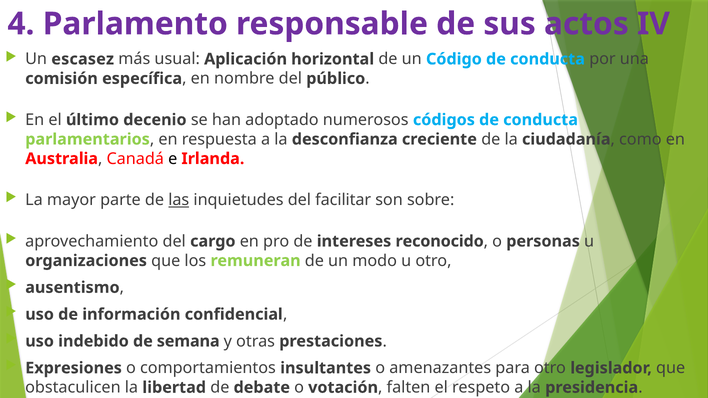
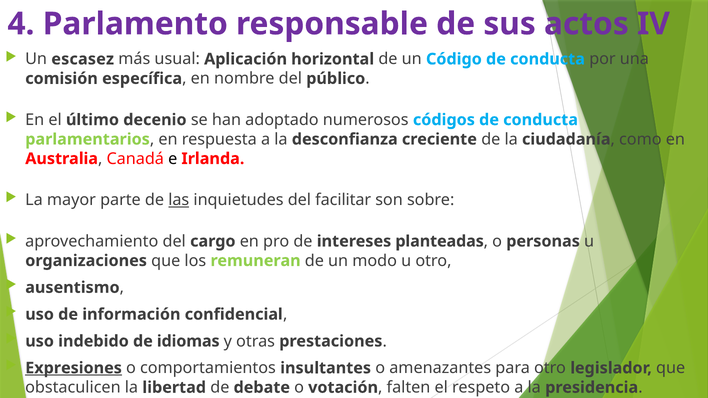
reconocido: reconocido -> planteadas (440, 241)
semana: semana -> idiomas (188, 341)
Expresiones underline: none -> present (74, 368)
